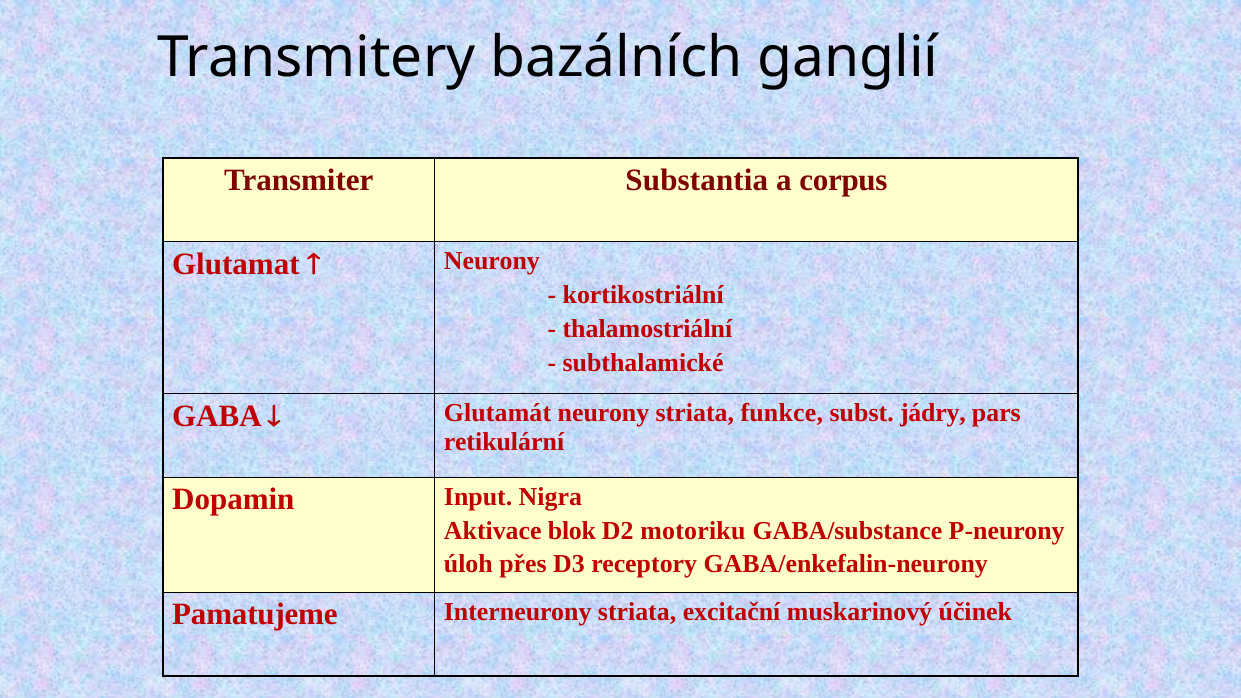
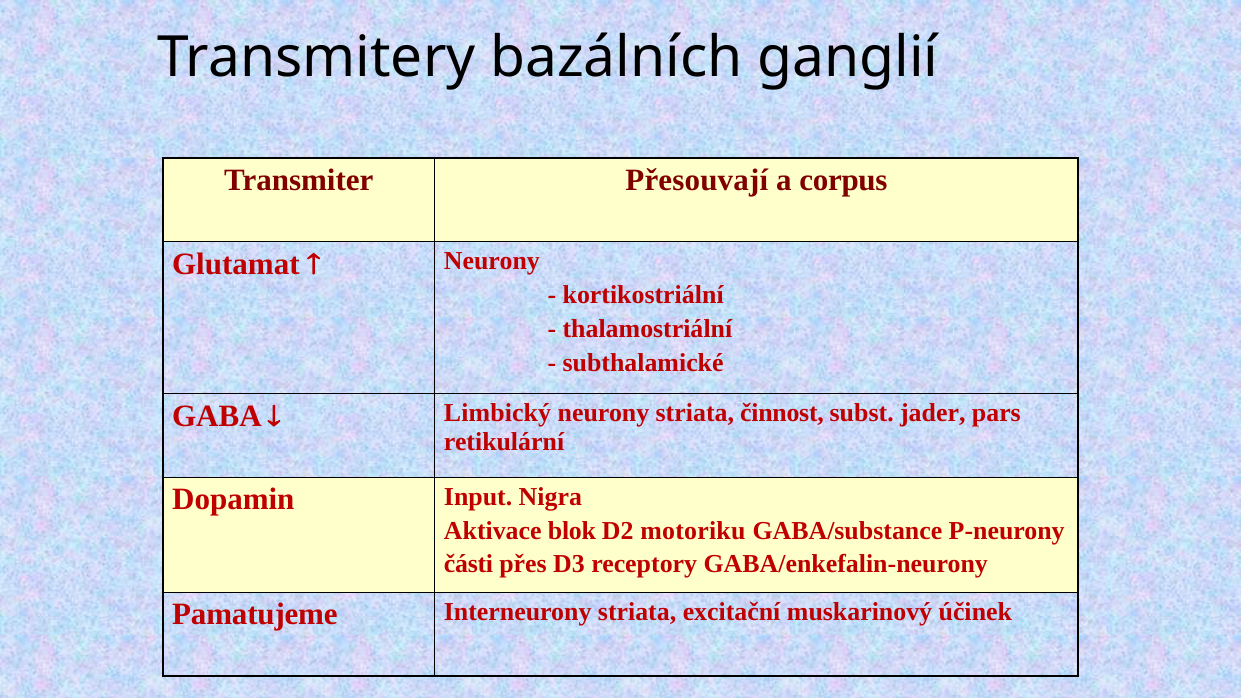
Substantia: Substantia -> Přesouvají (697, 180)
Glutamát: Glutamát -> Limbický (498, 413)
funkce: funkce -> činnost (782, 413)
jádry: jádry -> jader (933, 413)
úloh: úloh -> části (469, 564)
